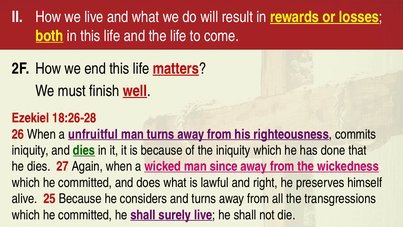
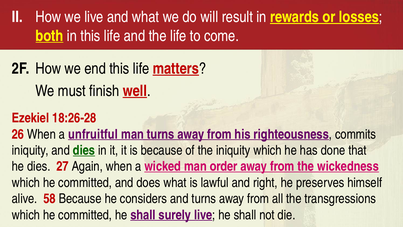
since: since -> order (224, 166)
25: 25 -> 58 (50, 199)
